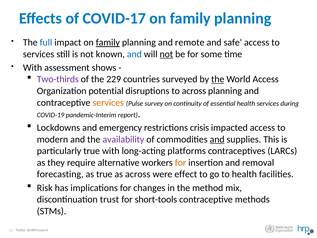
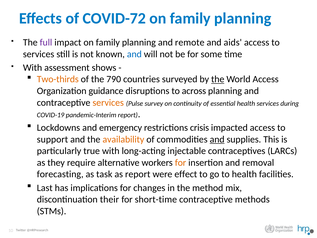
COVID-17: COVID-17 -> COVID-72 (114, 18)
full colour: blue -> purple (46, 42)
family underline: present -> none (108, 42)
safe: safe -> aids (233, 42)
not underline: present -> none (166, 54)
Two-thirds colour: purple -> orange (58, 79)
229: 229 -> 790 (114, 79)
potential: potential -> guidance (106, 91)
modern: modern -> support (52, 139)
availability colour: purple -> orange (123, 139)
platforms: platforms -> injectable (187, 151)
as true: true -> task (104, 174)
as across: across -> report (138, 174)
Risk: Risk -> Last (45, 188)
trust: trust -> their (109, 199)
short-tools: short-tools -> short-time (156, 199)
